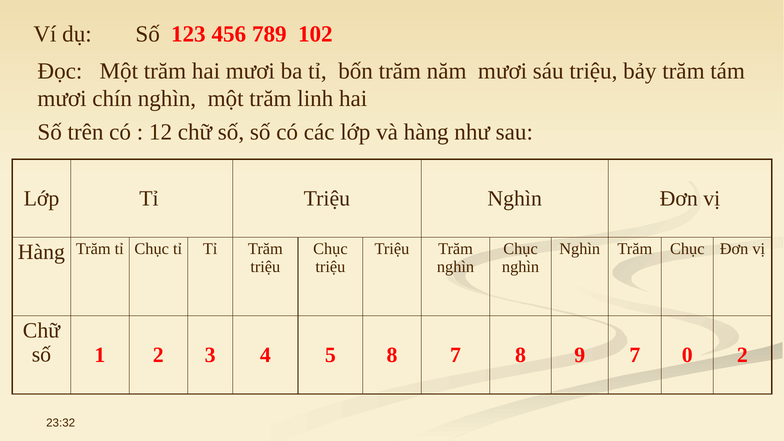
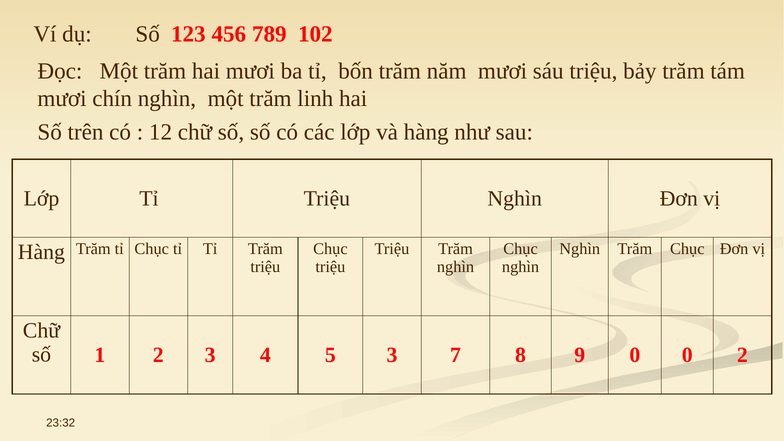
5 8: 8 -> 3 (392, 355)
9 7: 7 -> 0 (635, 355)
